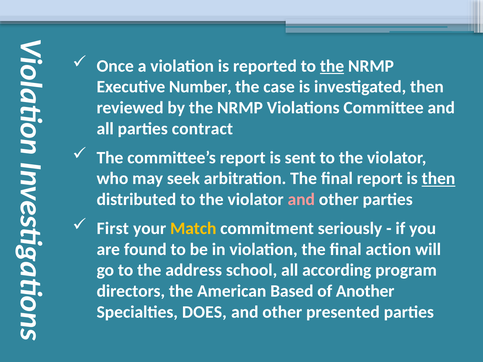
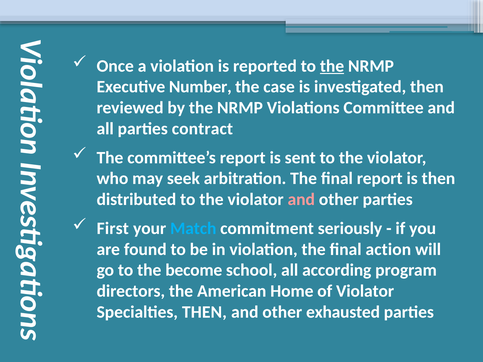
then underline: present -> none (438, 179)
Match colour: yellow -> light blue (193, 229)
address: address -> become (194, 270)
Based: Based -> Home (292, 291)
of Another: Another -> Violator (365, 291)
Specialties DOES: DOES -> THEN (204, 312)
presented: presented -> exhausted (343, 312)
